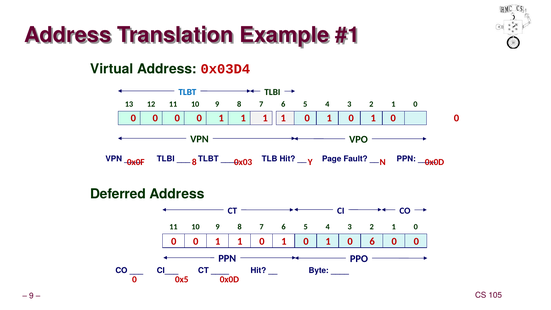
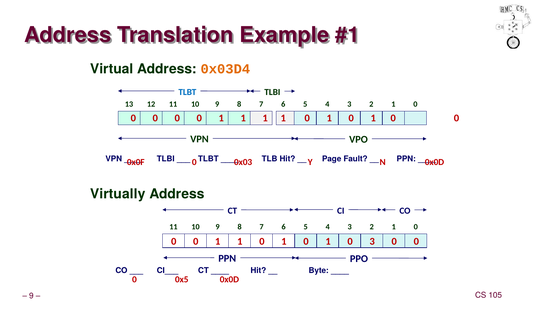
0x03D4 colour: red -> orange (225, 69)
8: 8 -> 0 (194, 162)
Deferred: Deferred -> Virtually (118, 194)
0 6: 6 -> 3 (372, 241)
